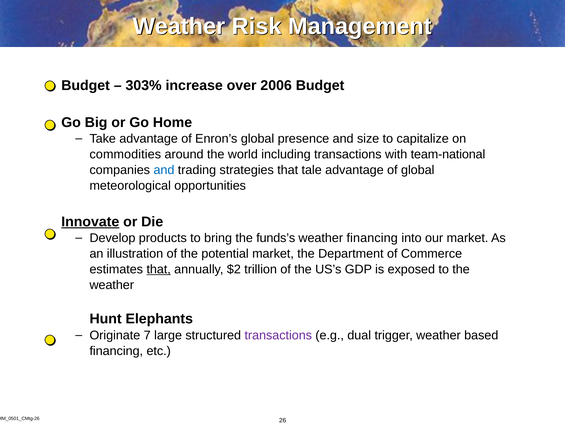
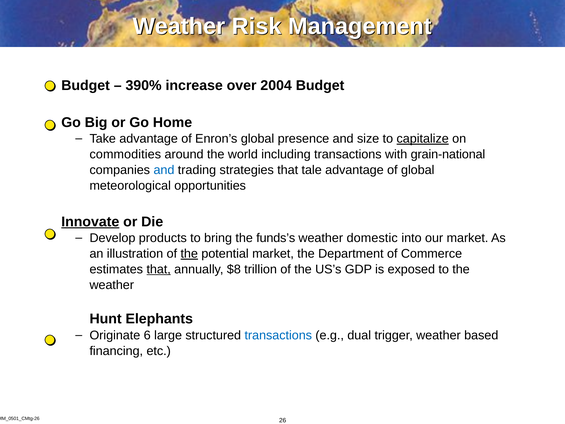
303%: 303% -> 390% (144, 85)
2006: 2006 -> 2004 (276, 85)
capitalize underline: none -> present (423, 139)
team-national: team-national -> grain-national (448, 154)
weather financing: financing -> domestic (372, 238)
the underline: none -> present (189, 254)
$2: $2 -> $8 (234, 269)
7: 7 -> 6 (147, 335)
transactions colour: purple -> blue (278, 335)
